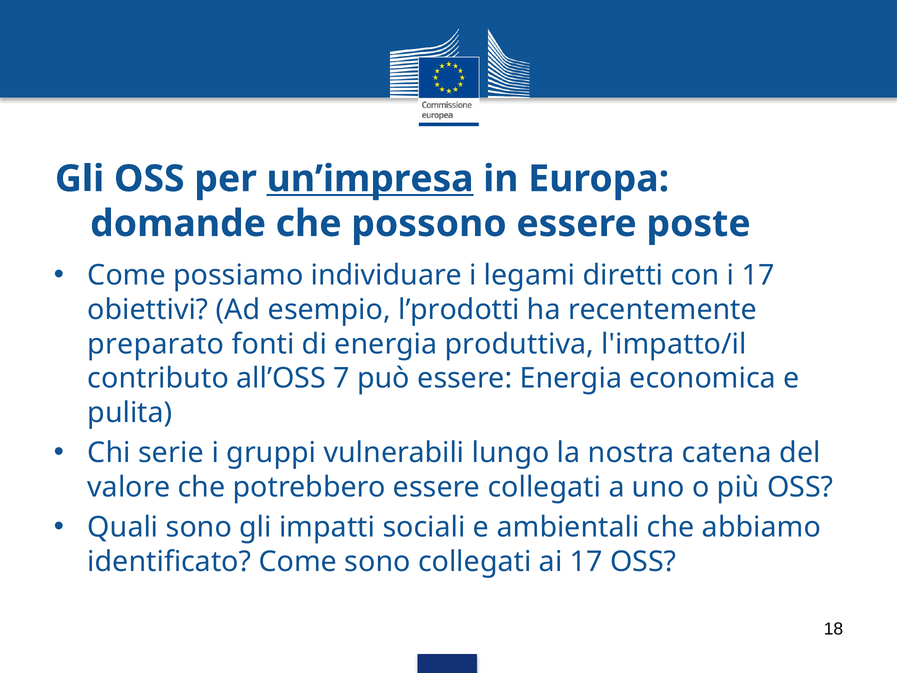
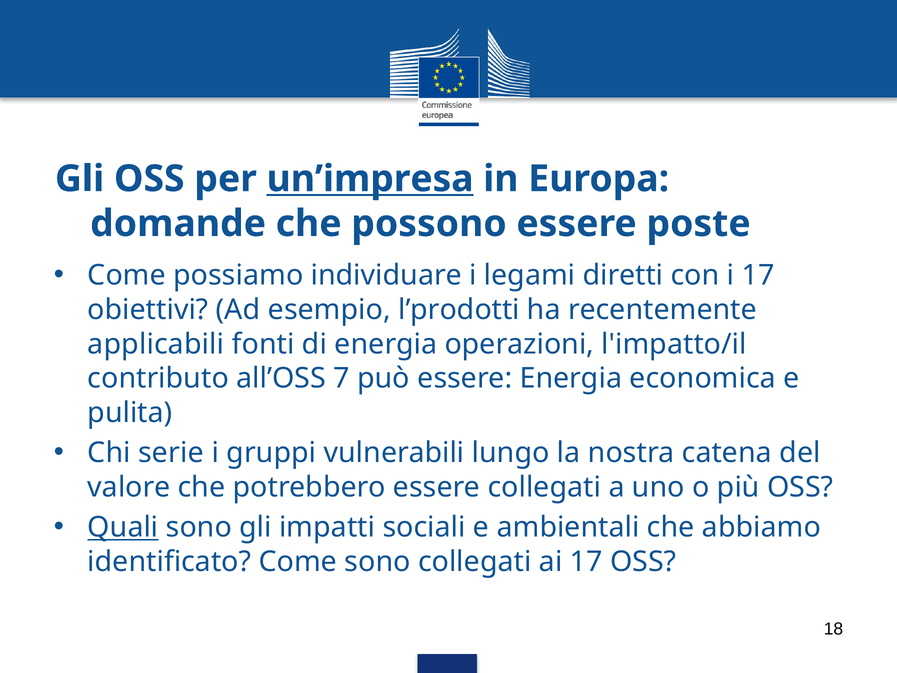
preparato: preparato -> applicabili (156, 344)
produttiva: produttiva -> operazioni (519, 344)
Quali underline: none -> present (123, 527)
